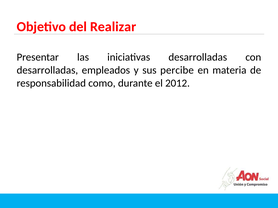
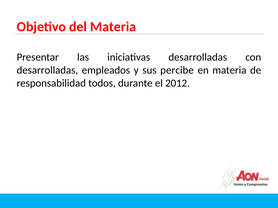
del Realizar: Realizar -> Materia (113, 27)
como: como -> todos (102, 83)
